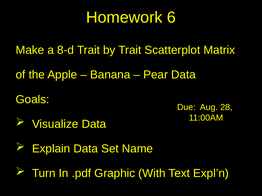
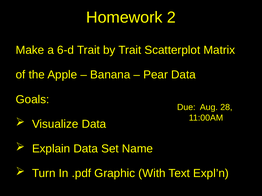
6: 6 -> 2 (171, 17)
8-d: 8-d -> 6-d (66, 50)
